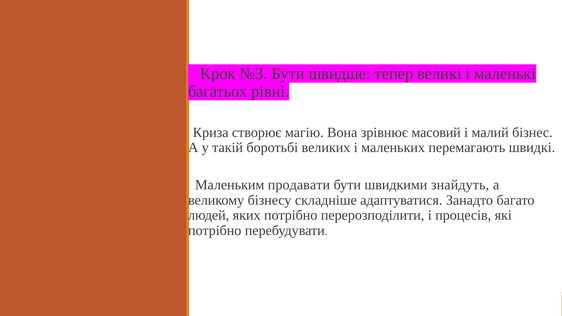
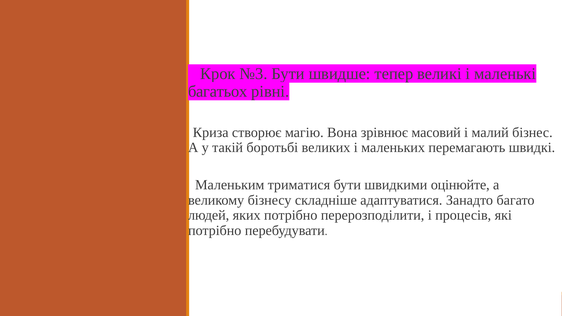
продавати: продавати -> триматися (299, 185)
знайдуть: знайдуть -> оцінюйте (460, 185)
